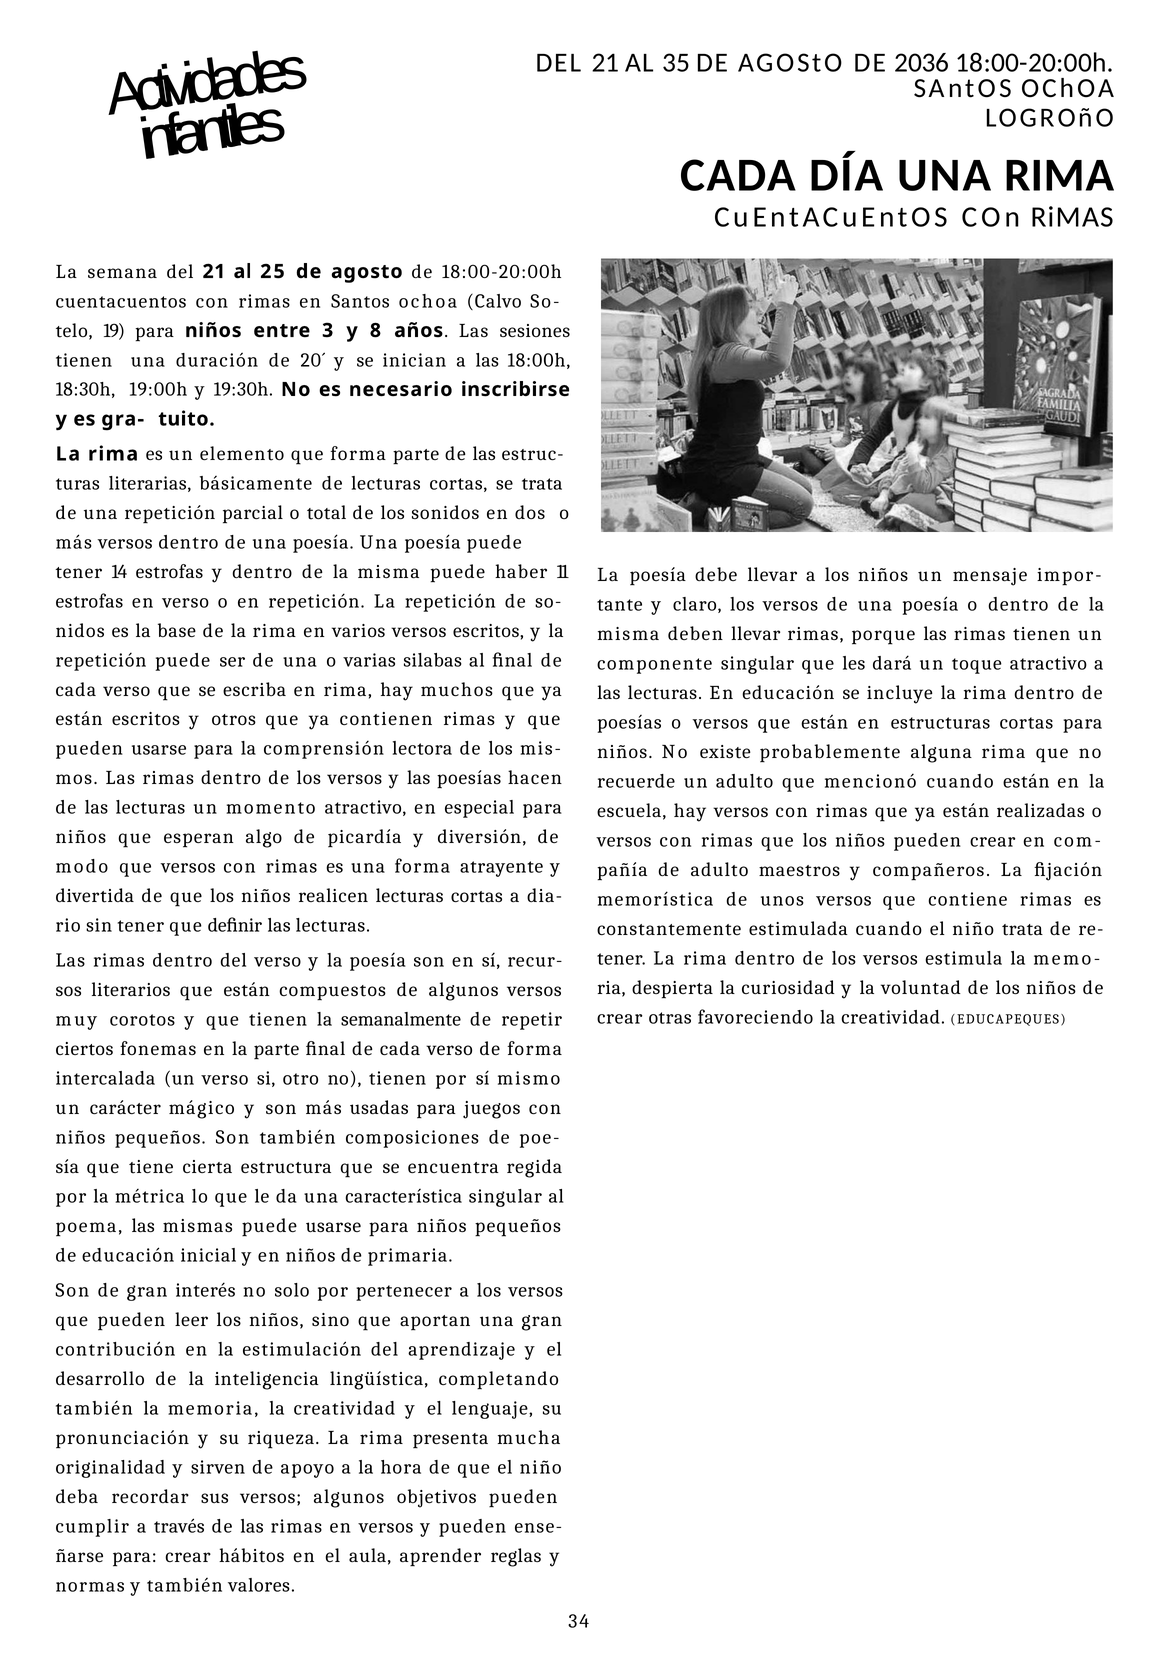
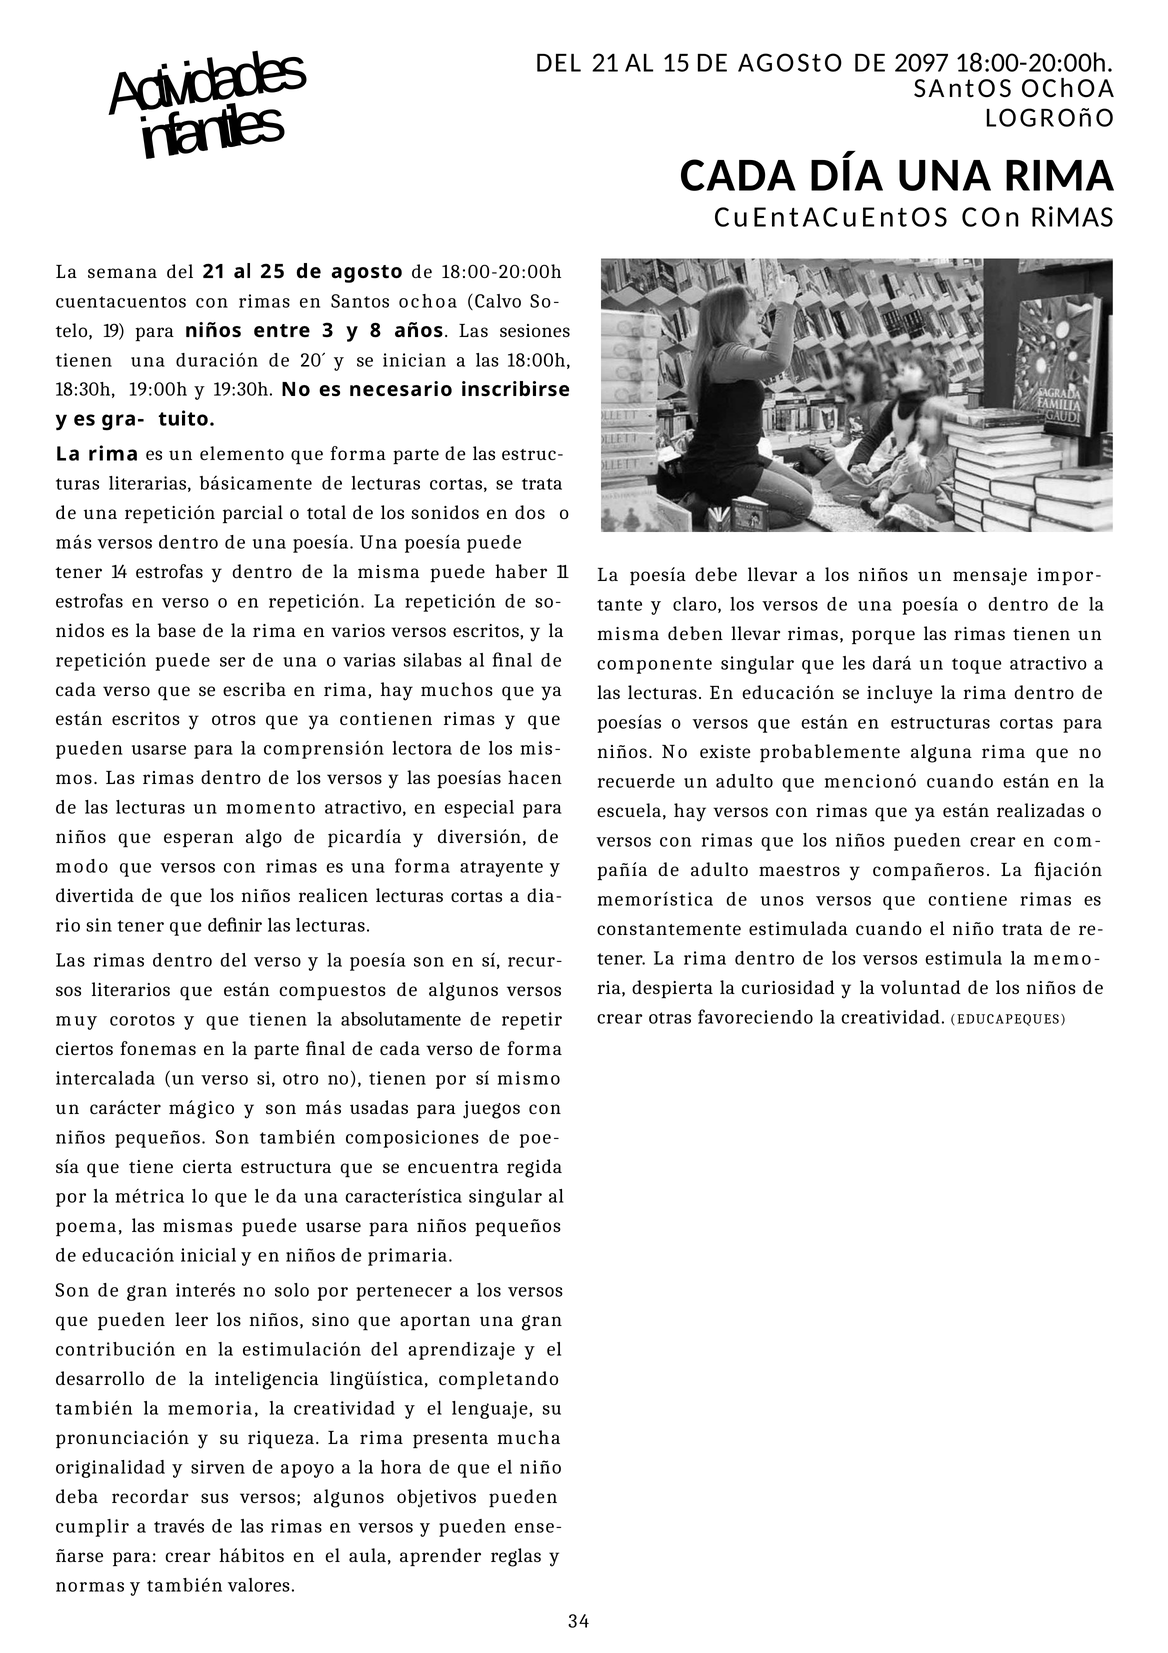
35: 35 -> 15 (676, 63)
2036: 2036 -> 2097 (922, 63)
semanalmente: semanalmente -> absolutamente (401, 1019)
